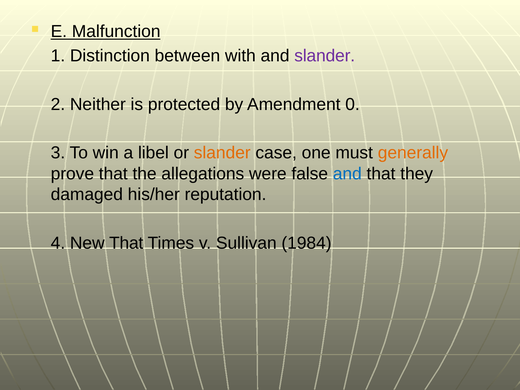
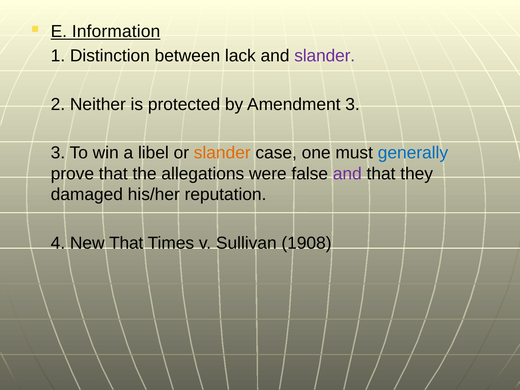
Malfunction: Malfunction -> Information (116, 32)
with: with -> lack (240, 56)
Amendment 0: 0 -> 3 (353, 104)
generally colour: orange -> blue (413, 153)
and colour: blue -> purple (347, 174)
1984: 1984 -> 1908 (307, 243)
